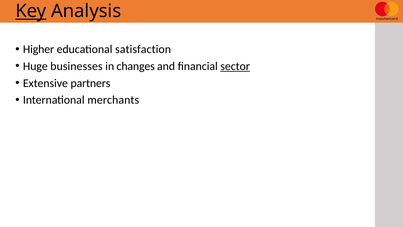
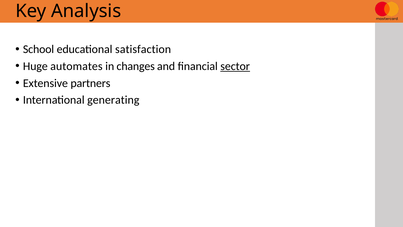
Key underline: present -> none (31, 11)
Higher: Higher -> School (39, 49)
businesses: businesses -> automates (76, 66)
merchants: merchants -> generating (113, 100)
